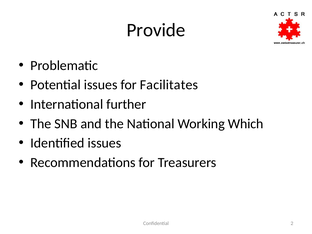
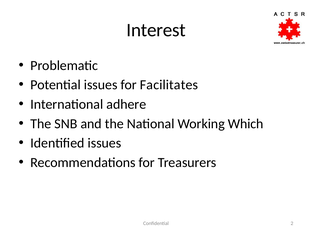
Provide: Provide -> Interest (156, 30)
further: further -> adhere (126, 104)
